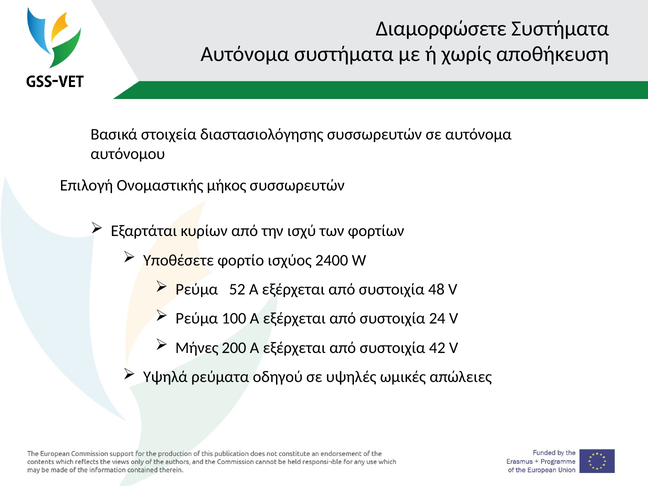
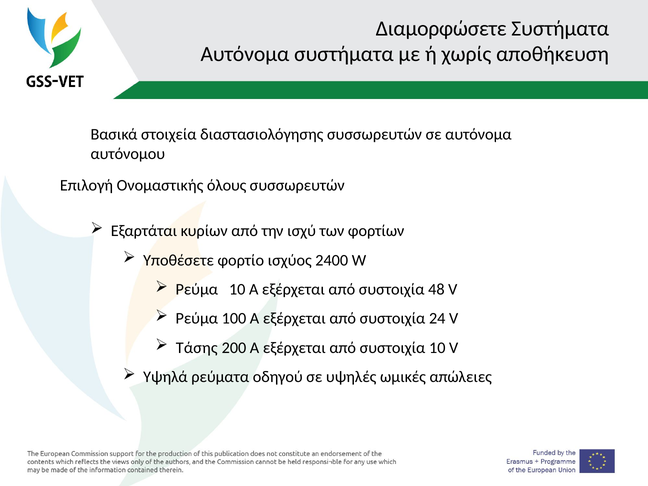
μήκος: μήκος -> όλους (227, 186)
Ρεύμα 52: 52 -> 10 (237, 289)
Μήνες: Μήνες -> Τάσης (197, 348)
συστοιχία 42: 42 -> 10 (437, 348)
